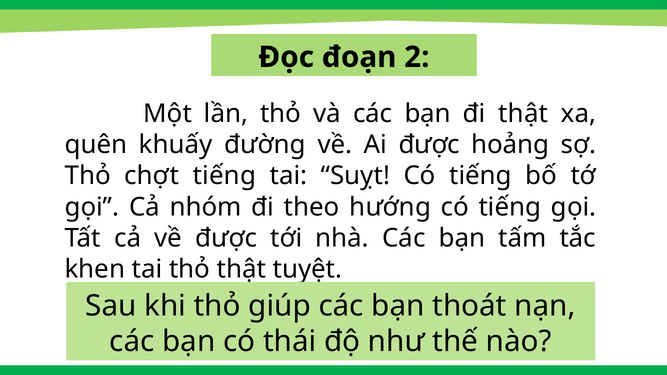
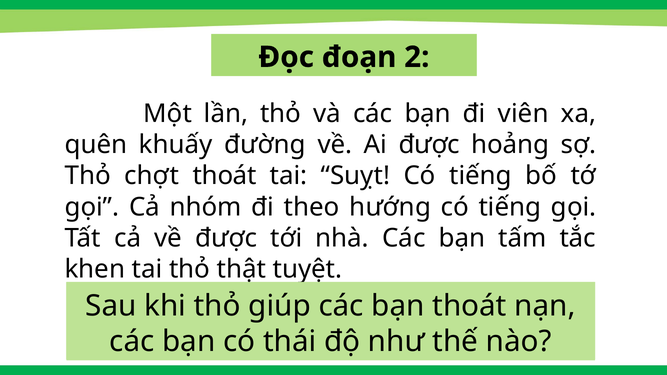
đi thật: thật -> viên (523, 114)
chợt tiếng: tiếng -> thoát (225, 176)
